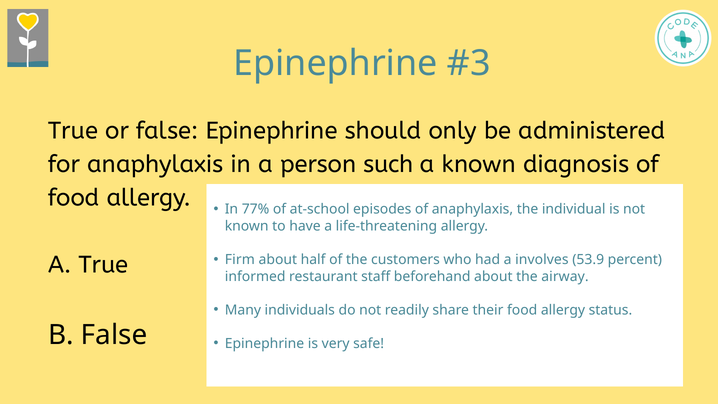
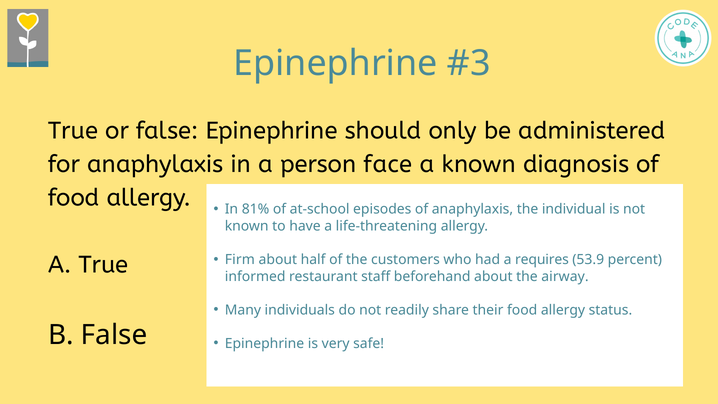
such: such -> face (388, 164)
77%: 77% -> 81% (256, 209)
involves: involves -> requires (542, 260)
